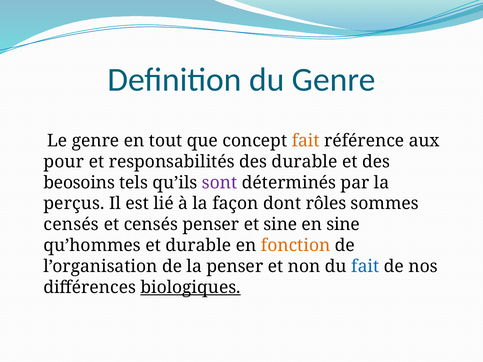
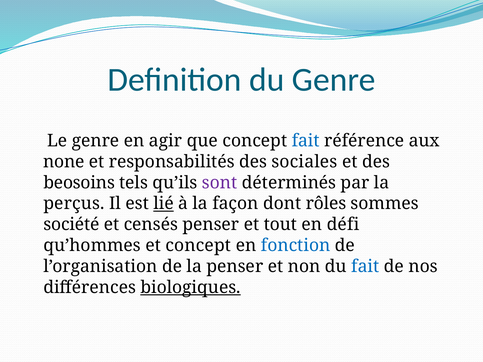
tout: tout -> agir (166, 141)
fait colour: orange -> blue (306, 141)
pour: pour -> none (64, 162)
des durable: durable -> sociales (304, 162)
lié underline: none -> present (164, 204)
censés: censés -> société (71, 225)
et sine: sine -> tout (280, 225)
en sine: sine -> défi (343, 225)
et durable: durable -> concept (198, 246)
fonction colour: orange -> blue (296, 246)
